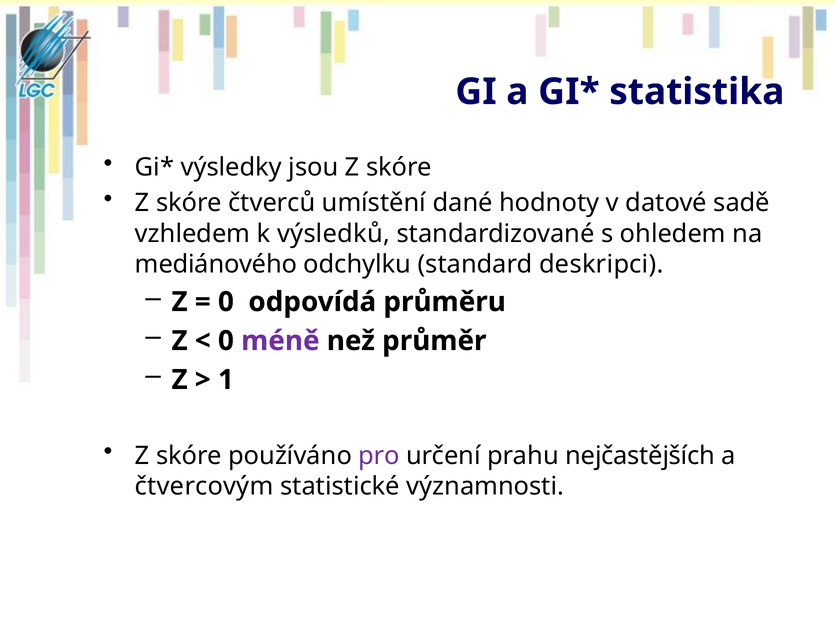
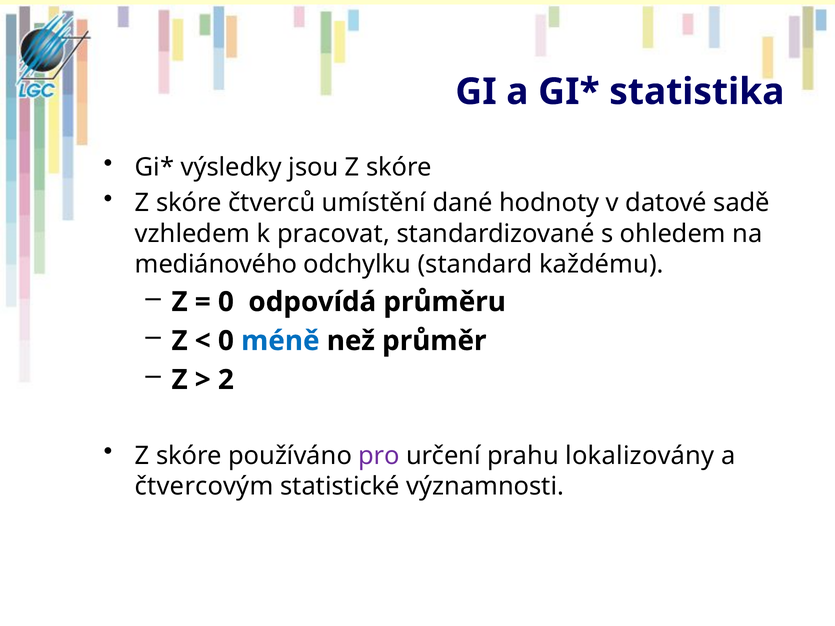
výsledků: výsledků -> pracovat (334, 234)
deskripci: deskripci -> každému (601, 264)
méně colour: purple -> blue (280, 341)
1: 1 -> 2 (226, 380)
nejčastějších: nejčastějších -> lokalizovány (640, 456)
